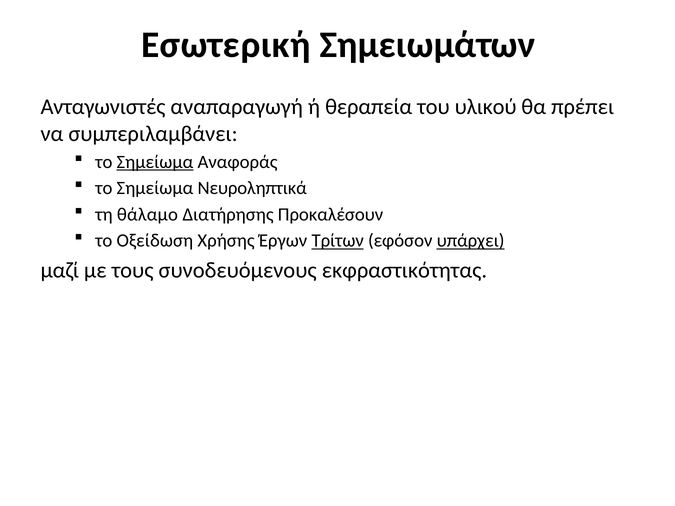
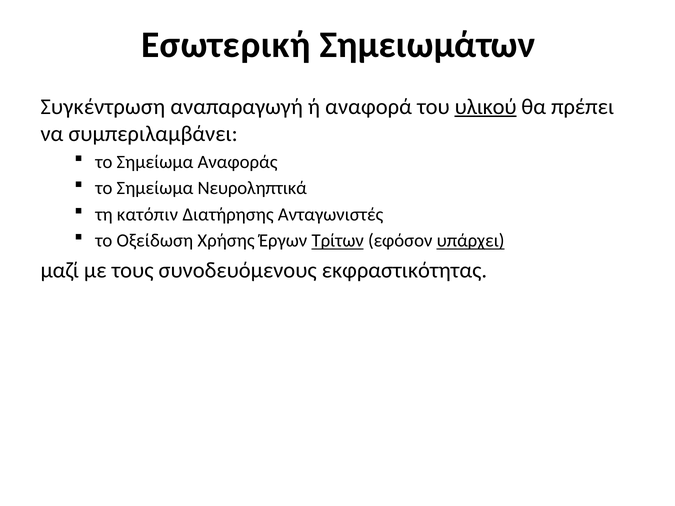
Ανταγωνιστές: Ανταγωνιστές -> Συγκέντρωση (103, 107)
θεραπεία: θεραπεία -> αναφορά (369, 107)
υλικού underline: none -> present (486, 107)
Σημείωμα underline: present -> none (155, 162)
θάλαμο: θάλαμο -> κατόπιν (147, 215)
Προκαλέσουν: Προκαλέσουν -> Ανταγωνιστές (331, 215)
